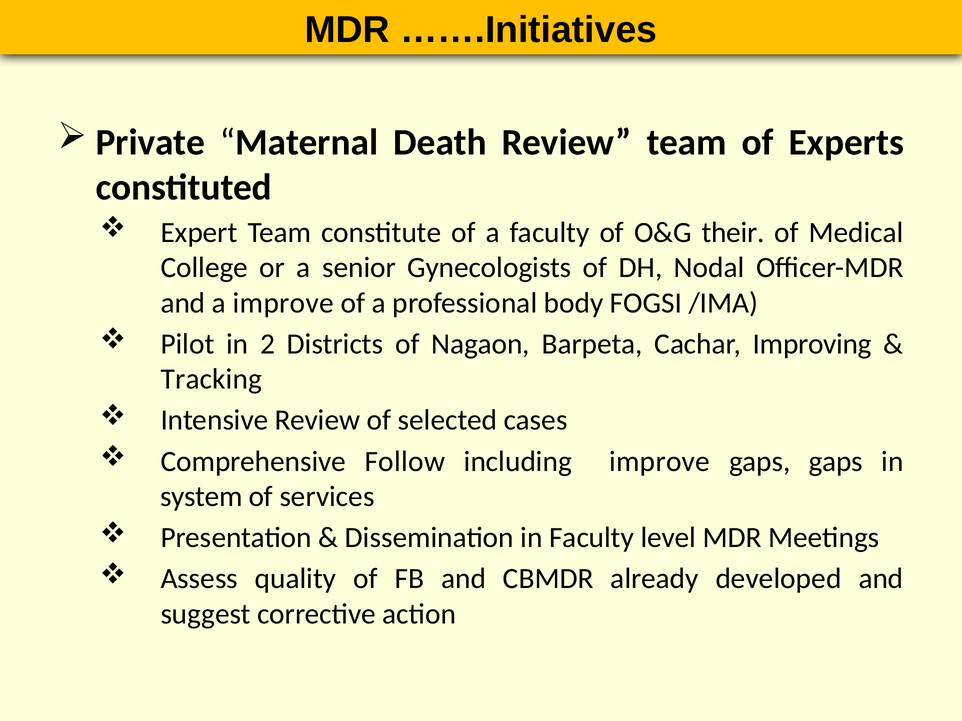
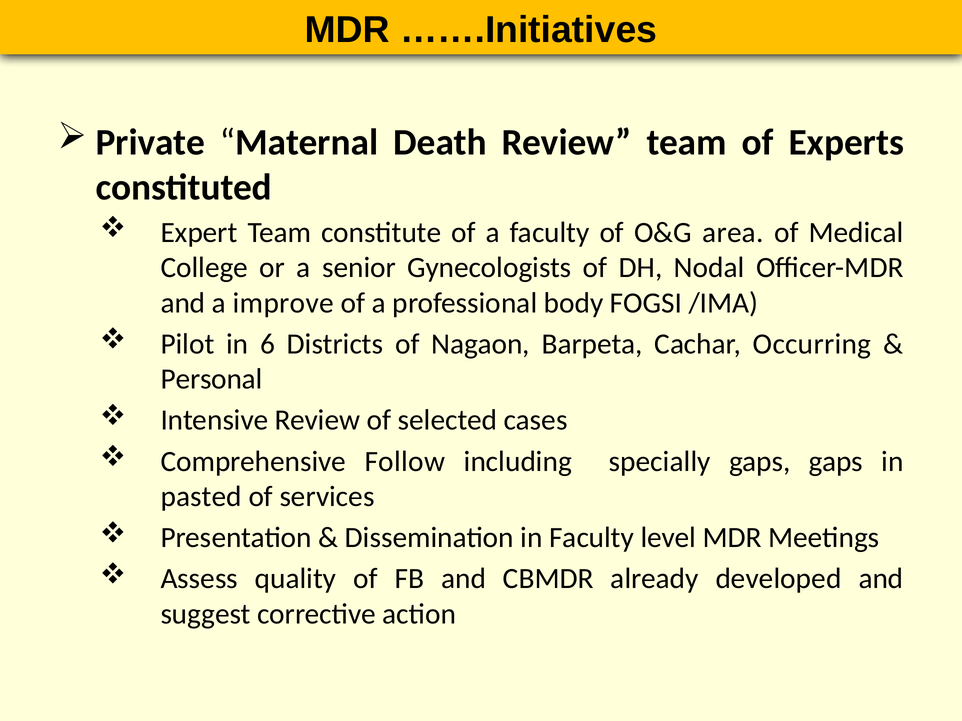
their: their -> area (733, 233)
2: 2 -> 6 (268, 344)
Improving: Improving -> Occurring (812, 344)
Tracking: Tracking -> Personal (212, 379)
including improve: improve -> specially (660, 462)
system: system -> pasted (201, 497)
